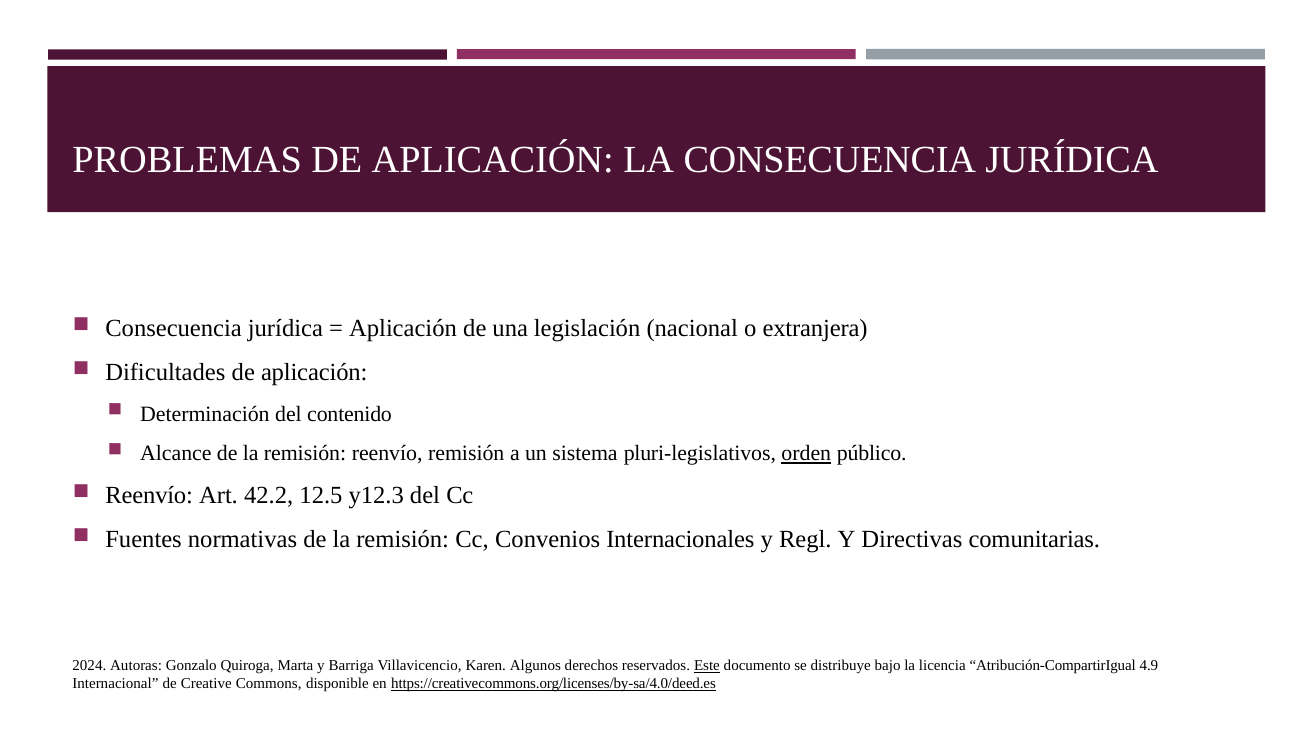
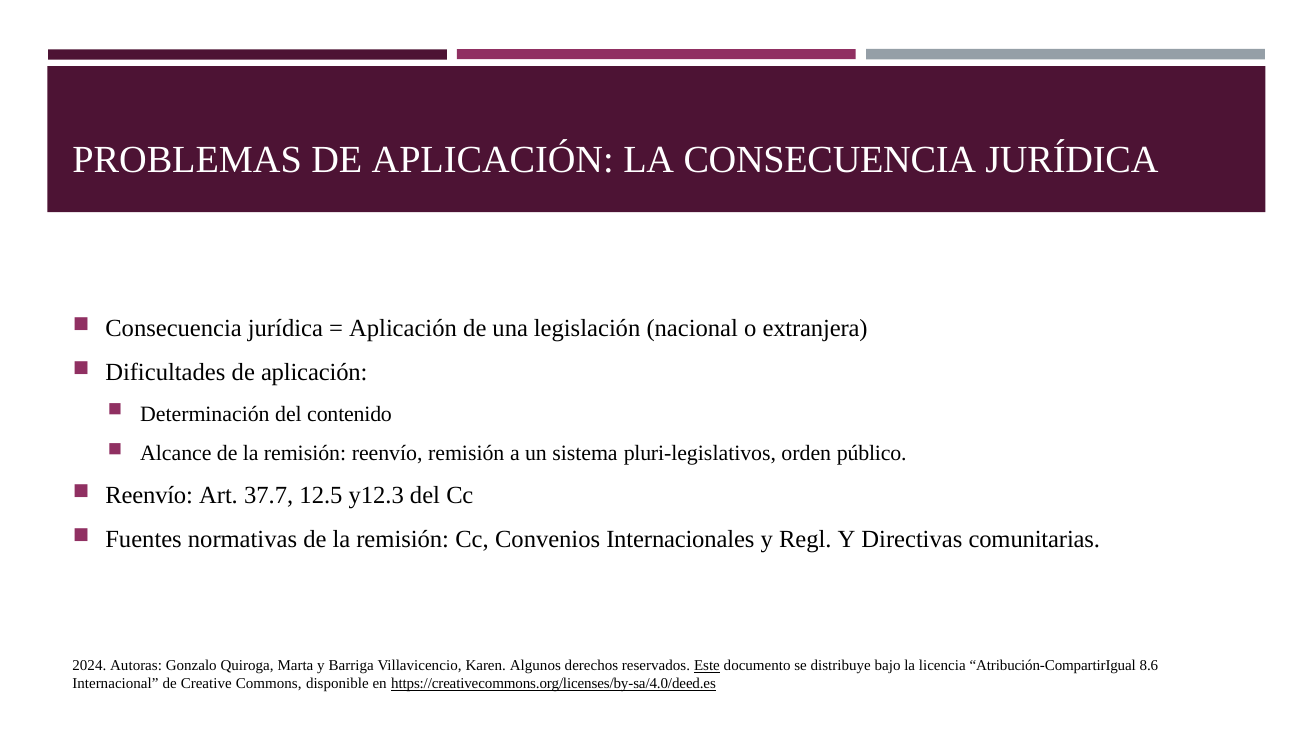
orden underline: present -> none (806, 453)
42.2: 42.2 -> 37.7 (269, 495)
4.9: 4.9 -> 8.6 (1149, 665)
